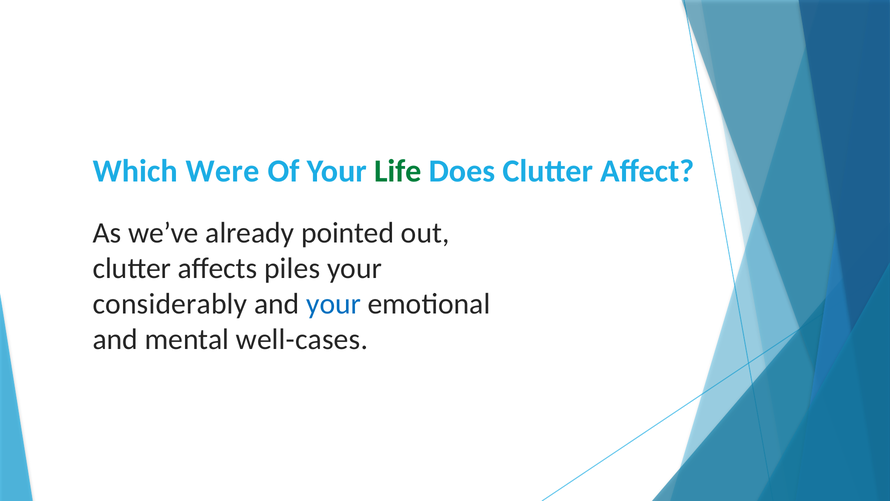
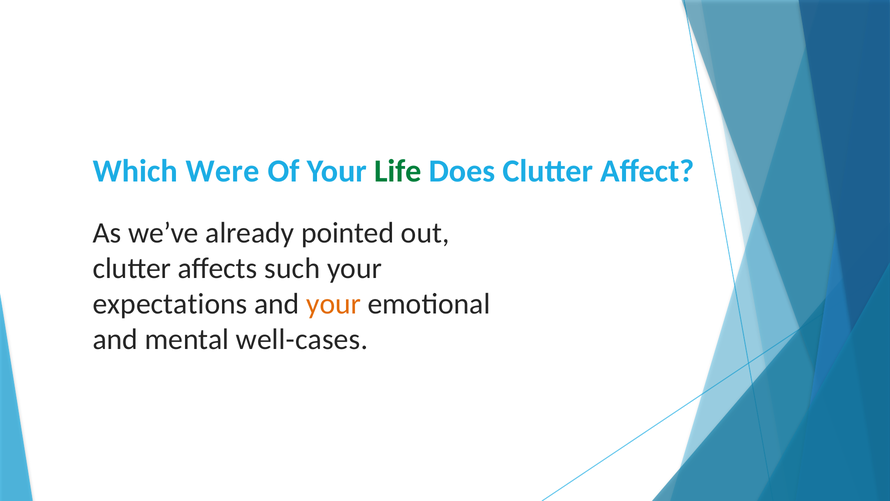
piles: piles -> such (292, 268)
considerably: considerably -> expectations (170, 304)
your colour: blue -> orange (334, 304)
